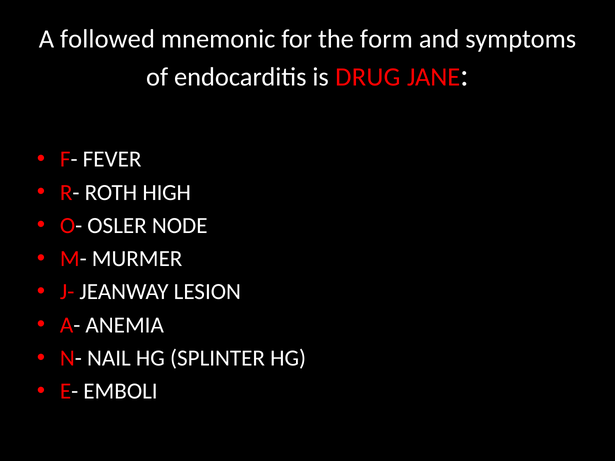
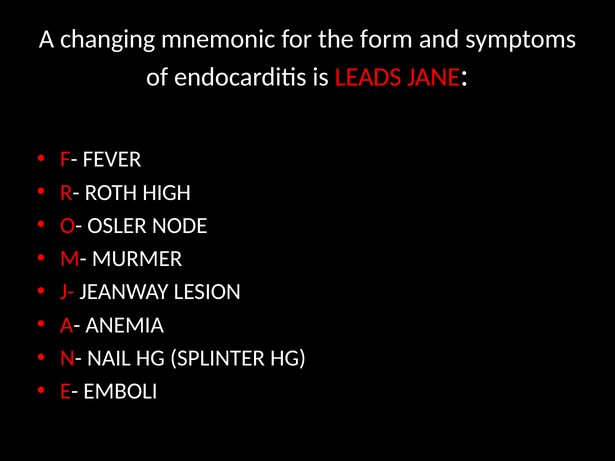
followed: followed -> changing (108, 39)
DRUG: DRUG -> LEADS (368, 77)
